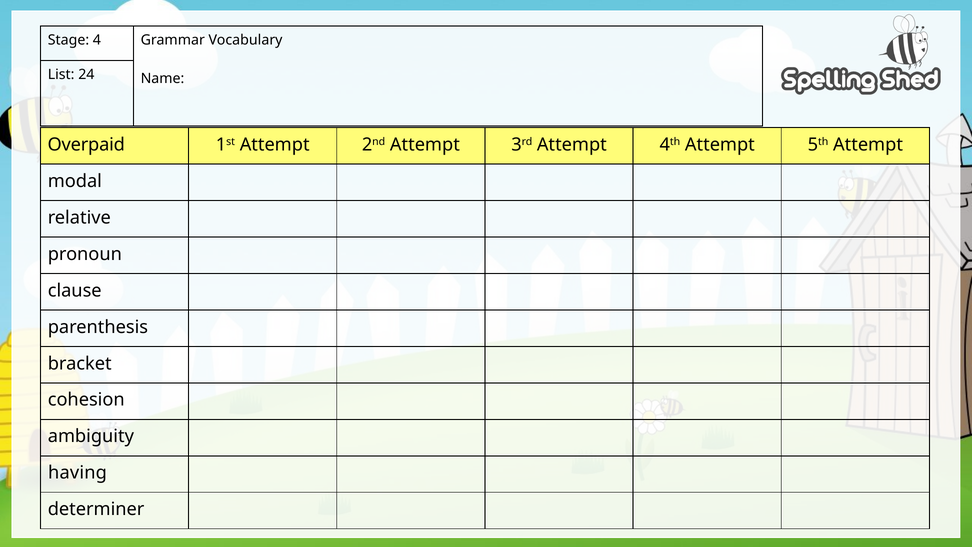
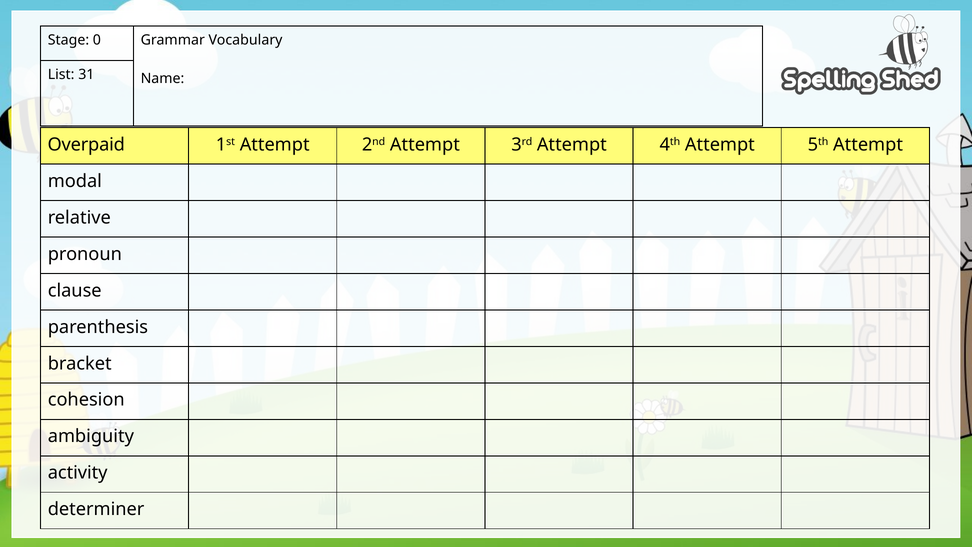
4: 4 -> 0 (97, 40)
24: 24 -> 31 (86, 75)
having: having -> activity (78, 473)
